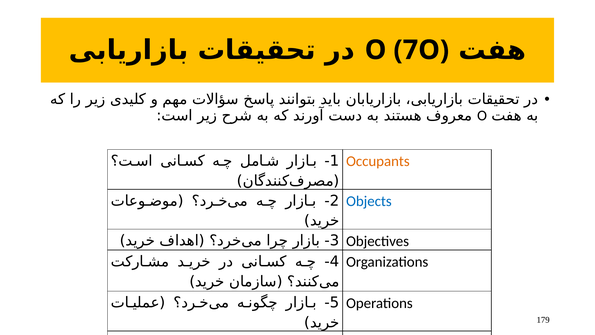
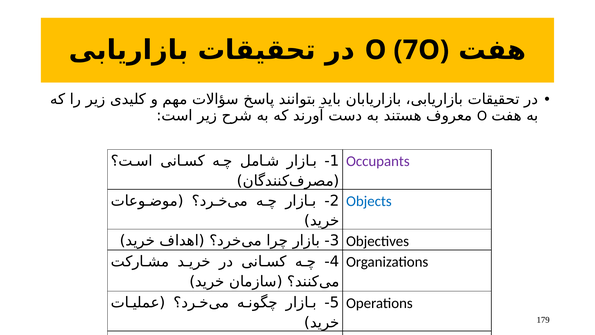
Occupants colour: orange -> purple (378, 161)
